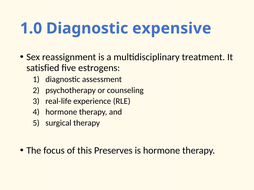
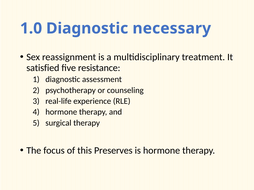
expensive: expensive -> necessary (172, 28)
estrogens: estrogens -> resistance (99, 68)
